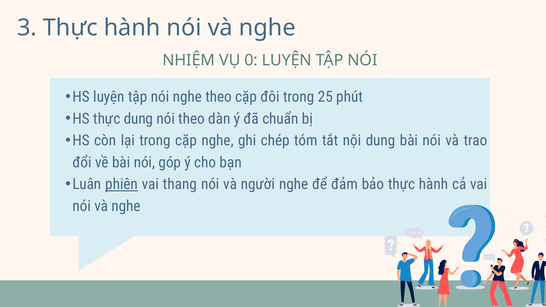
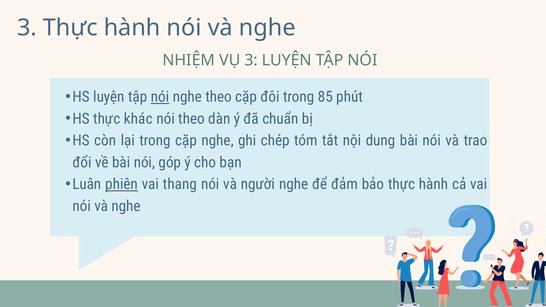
VỤ 0: 0 -> 3 (251, 60)
nói underline: none -> present (160, 97)
25: 25 -> 85 (325, 97)
thực dung: dung -> khác (138, 119)
